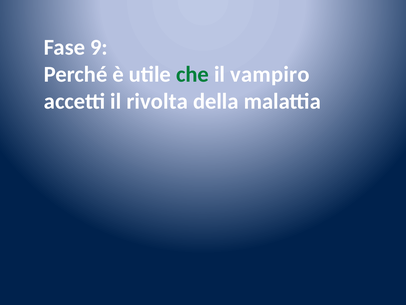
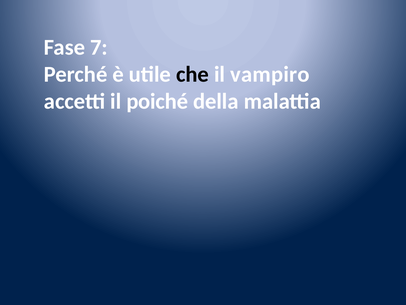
9: 9 -> 7 (99, 47)
che colour: green -> black (192, 74)
rivolta: rivolta -> poiché (157, 101)
